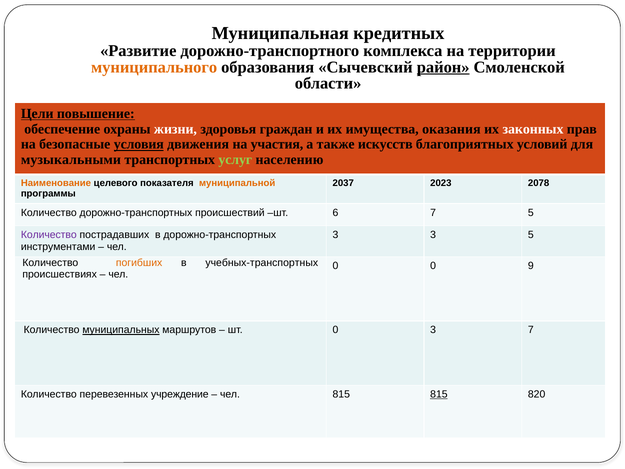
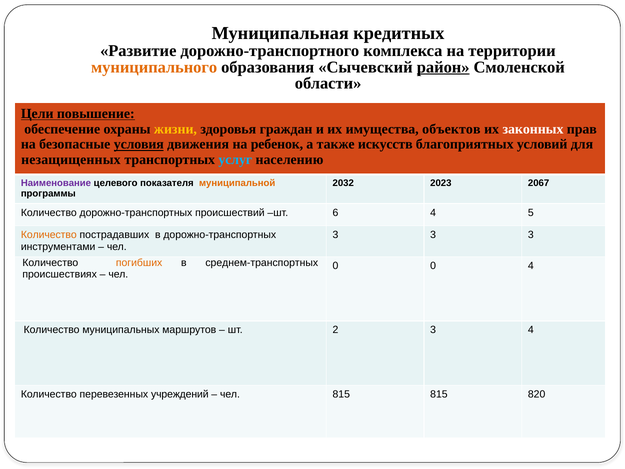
жизни colour: white -> yellow (175, 129)
оказания: оказания -> объектов (451, 129)
участия: участия -> ребенок (277, 144)
музыкальными: музыкальными -> незащищенных (71, 160)
услуг colour: light green -> light blue (235, 160)
Наименование colour: orange -> purple (56, 183)
2037: 2037 -> 2032 (343, 183)
2078: 2078 -> 2067 (539, 183)
6 7: 7 -> 4 (433, 213)
Количество colour: purple -> orange (49, 235)
3 3 5: 5 -> 3 (531, 235)
учебных-транспортных: учебных-транспортных -> среднем-транспортных (262, 263)
0 9: 9 -> 4 (531, 266)
муниципальных underline: present -> none (121, 330)
шт 0: 0 -> 2 (335, 330)
3 7: 7 -> 4 (531, 330)
учреждение: учреждение -> учреждений (180, 394)
815 underline: present -> none (439, 394)
